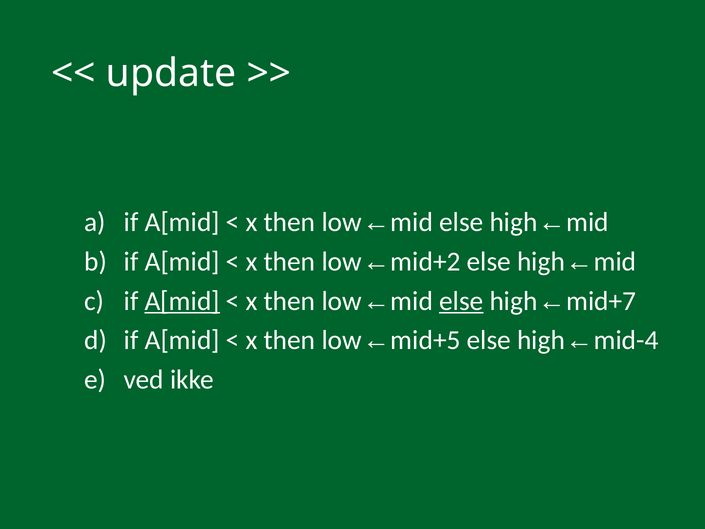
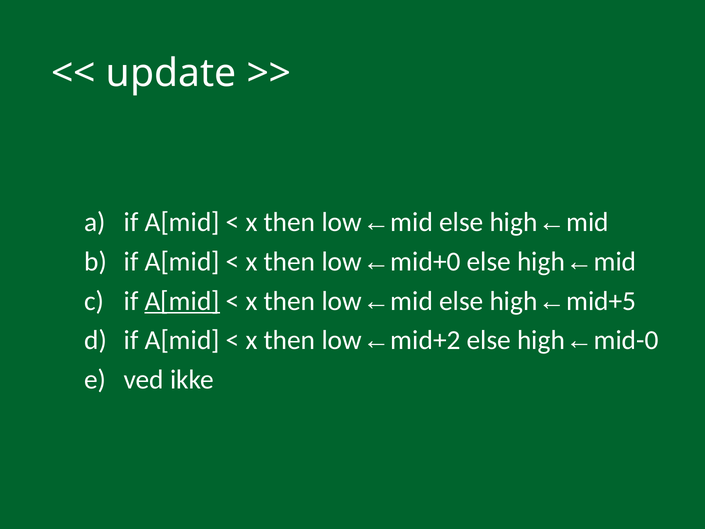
mid+2: mid+2 -> mid+0 (426, 261)
else underline: present -> none (461, 301)
mid+7: mid+7 -> mid+5 (601, 301)
mid+5: mid+5 -> mid+2 (426, 340)
mid-4: mid-4 -> mid-0 (626, 340)
